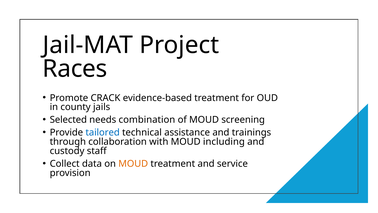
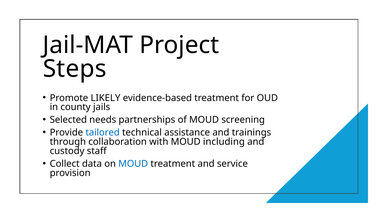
Races: Races -> Steps (75, 69)
CRACK: CRACK -> LIKELY (106, 98)
combination: combination -> partnerships (147, 120)
MOUD colour: orange -> blue (133, 163)
